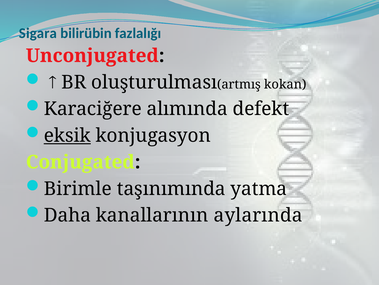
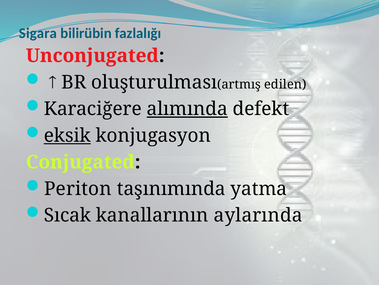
kokan: kokan -> edilen (285, 84)
alımında underline: none -> present (187, 109)
Birimle: Birimle -> Periton (78, 188)
Daha: Daha -> Sıcak (67, 215)
